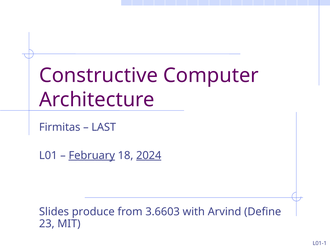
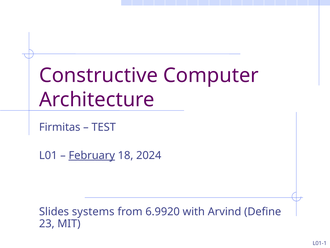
LAST: LAST -> TEST (104, 127)
2024 underline: present -> none (149, 155)
produce: produce -> systems (93, 211)
3.6603: 3.6603 -> 6.9920 (163, 211)
